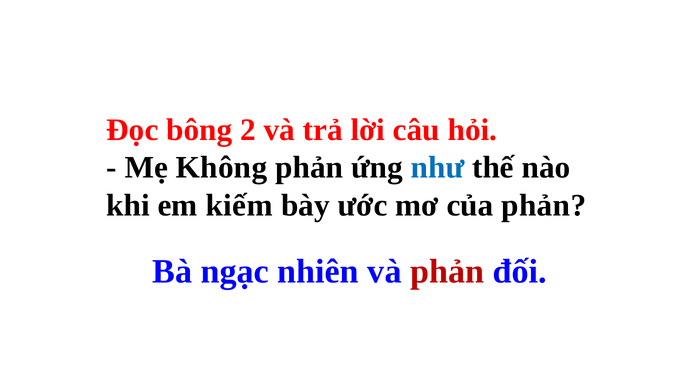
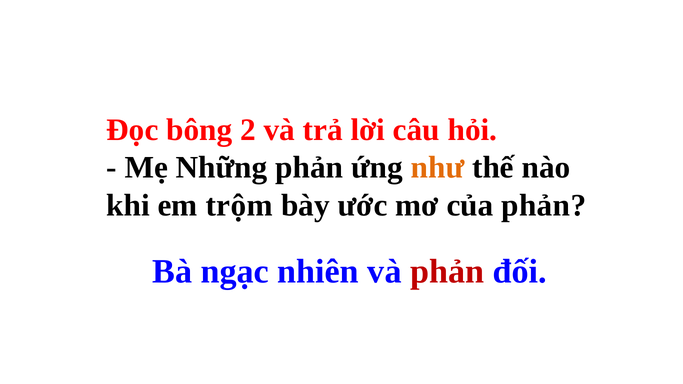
Không: Không -> Những (222, 168)
như colour: blue -> orange (438, 168)
kiếm: kiếm -> trộm (239, 205)
